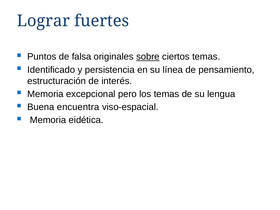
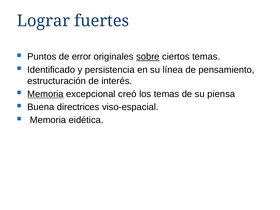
falsa: falsa -> error (82, 57)
Memoria underline: none -> present (45, 94)
pero: pero -> creó (127, 94)
lengua: lengua -> piensa (221, 94)
encuentra: encuentra -> directrices (78, 107)
